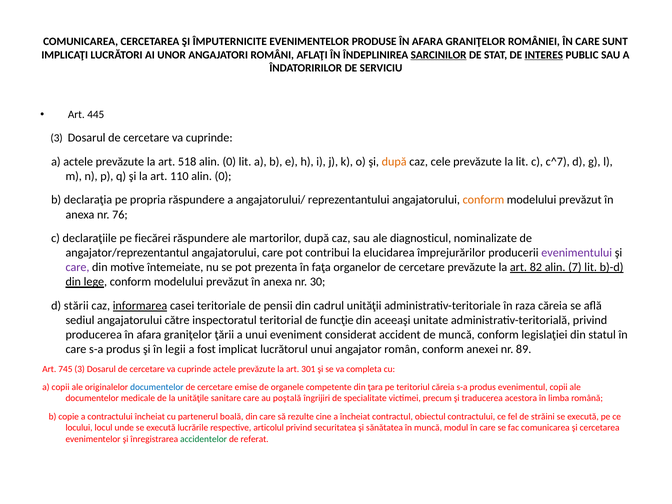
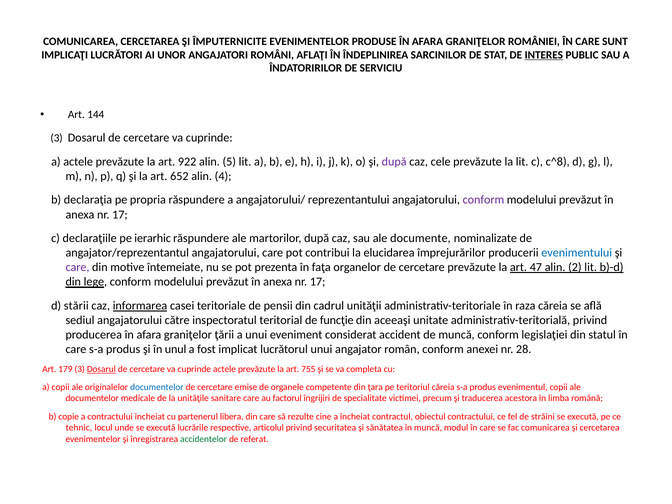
SARCINILOR underline: present -> none (439, 55)
445: 445 -> 144 (96, 115)
518: 518 -> 922 (187, 162)
0: 0 -> 5 (229, 162)
după colour: orange -> purple (394, 162)
c^7: c^7 -> c^8 (558, 162)
110: 110 -> 652 (179, 176)
0: 0 -> 4 (223, 176)
conform colour: orange -> purple (483, 200)
76: 76 -> 17 (120, 215)
fiecărei: fiecărei -> ierarhic (153, 238)
diagnosticul: diagnosticul -> documente (420, 238)
evenimentului colour: purple -> blue (577, 253)
82: 82 -> 47 (536, 267)
7: 7 -> 2 (575, 267)
30: 30 -> 17 (318, 282)
legii: legii -> unul (176, 349)
89: 89 -> 28 (524, 349)
745: 745 -> 179 (65, 369)
Dosarul underline: none -> present (101, 369)
301: 301 -> 755 (308, 369)
poştală: poştală -> factorul (287, 398)
boală: boală -> libera (232, 417)
locului: locului -> tehnic (79, 428)
